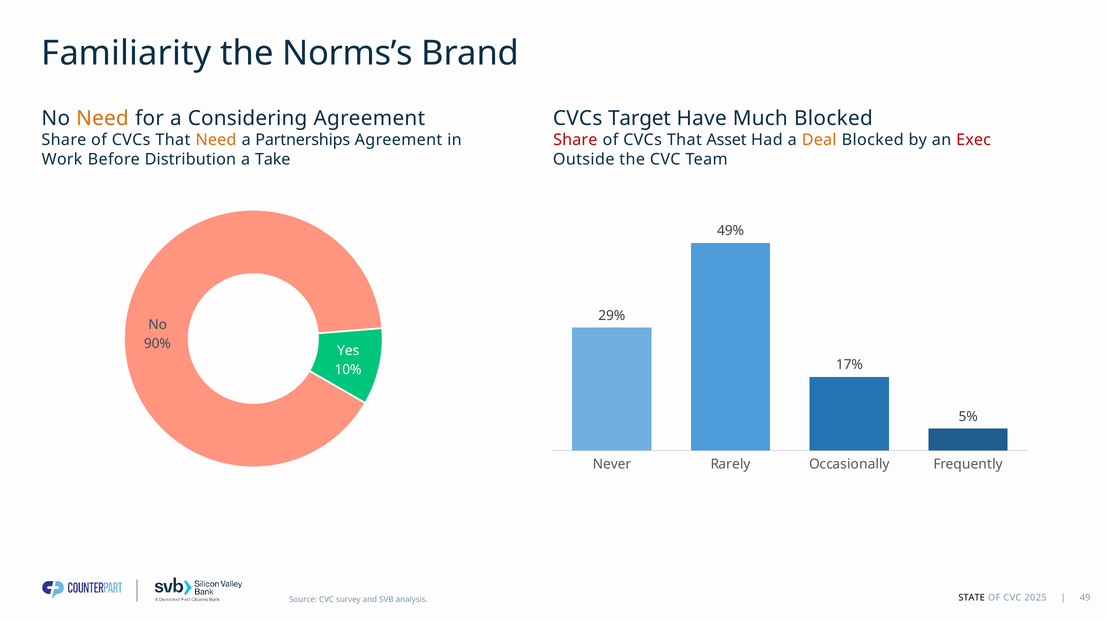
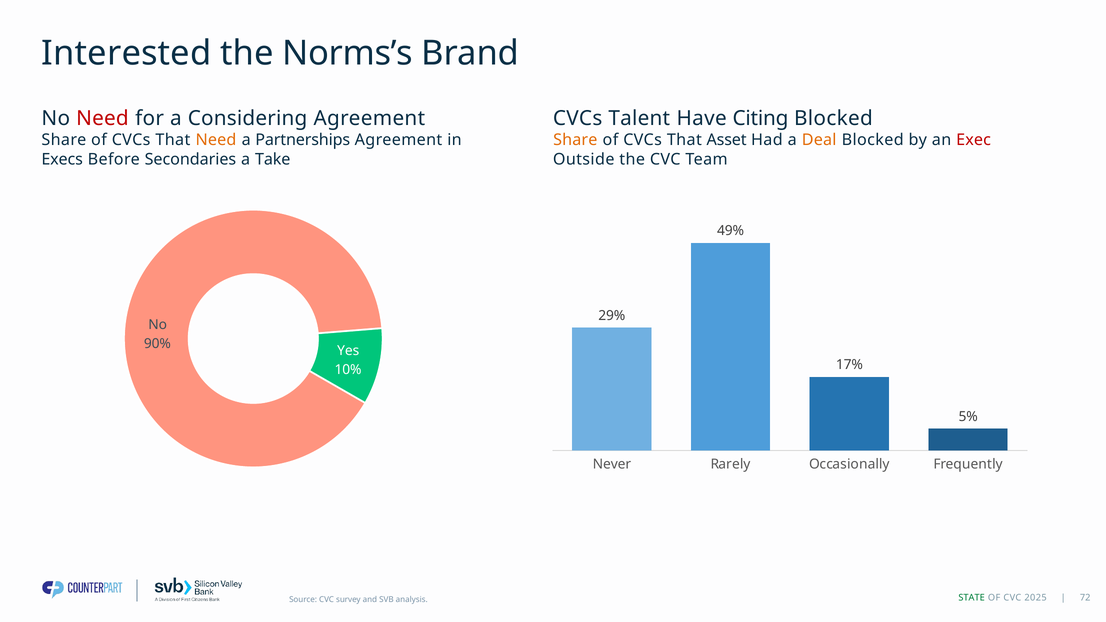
Familiarity: Familiarity -> Interested (126, 53)
Need colour: orange -> red (102, 118)
Target: Target -> Talent (639, 118)
Much: Much -> Citing (760, 118)
Share colour: red -> orange (575, 140)
Work: Work -> Execs (62, 160)
Distribution: Distribution -> Secondaries (190, 160)
STATE colour: black -> green (972, 598)
49: 49 -> 72 (1085, 598)
